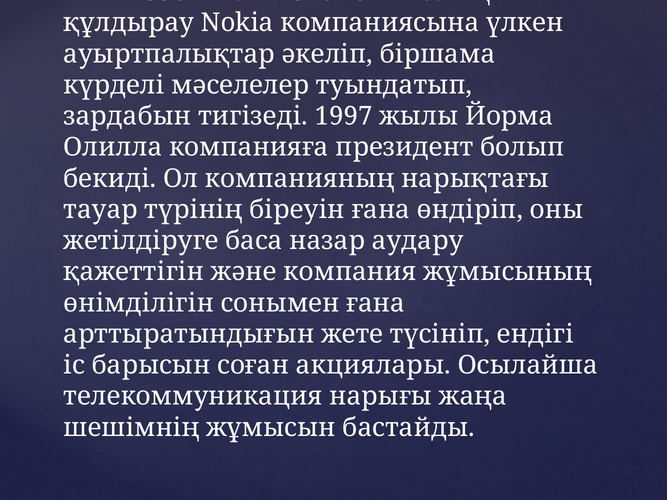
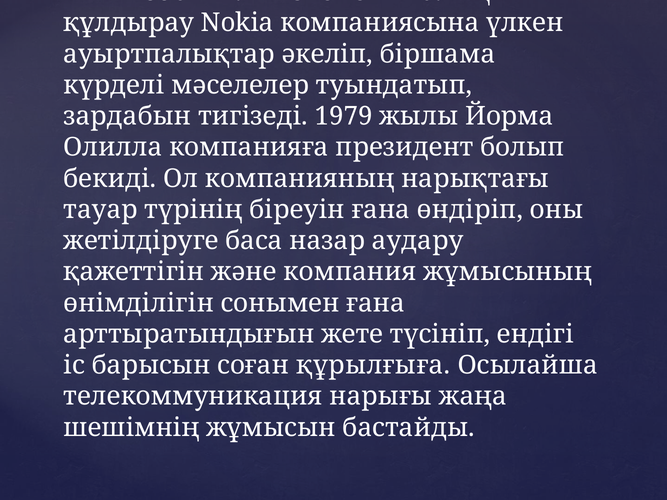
1997: 1997 -> 1979 (344, 116)
акциялары: акциялары -> құрылғыға (373, 365)
